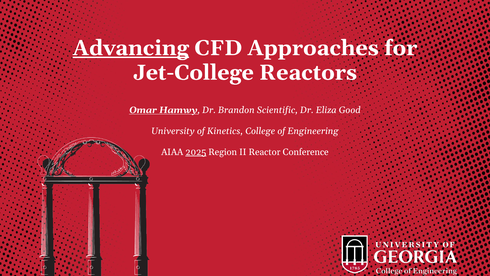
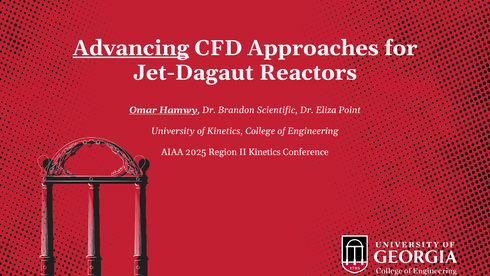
Jet-College: Jet-College -> Jet-Dagaut (193, 72)
Good: Good -> Point (350, 110)
2025 underline: present -> none (196, 152)
II Reactor: Reactor -> Kinetics (265, 152)
